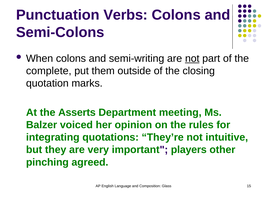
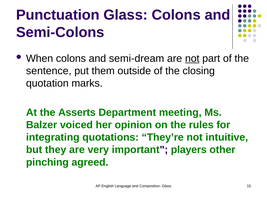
Punctuation Verbs: Verbs -> Glass (126, 15)
semi-writing: semi-writing -> semi-dream (137, 58)
complete: complete -> sentence (49, 71)
